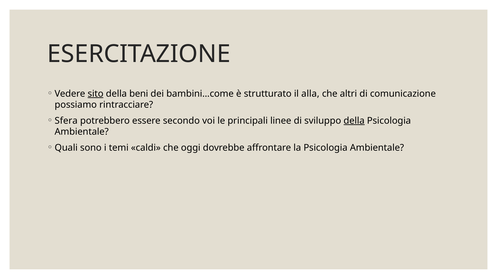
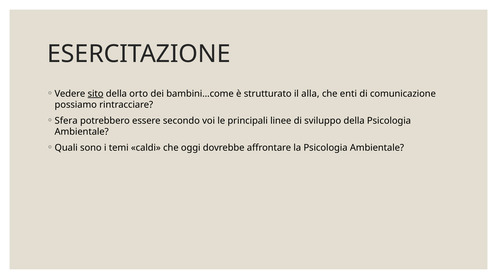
beni: beni -> orto (139, 94)
altri: altri -> enti (348, 94)
della underline: present -> none (354, 121)
